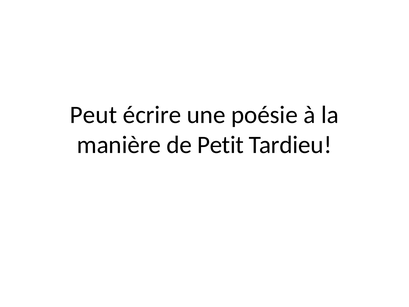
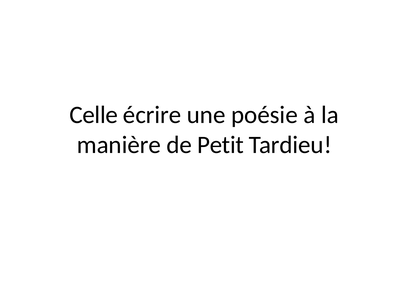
Peut: Peut -> Celle (94, 115)
